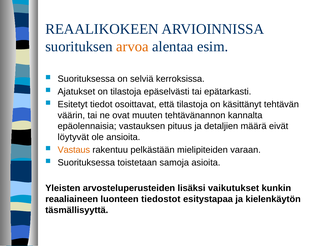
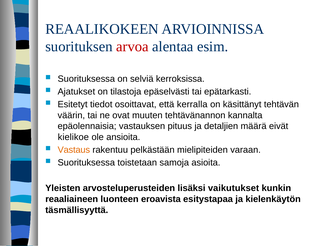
arvoa colour: orange -> red (132, 47)
että tilastoja: tilastoja -> kerralla (192, 104)
löytyvät: löytyvät -> kielikoe (73, 137)
tiedostot: tiedostot -> eroavista (161, 199)
